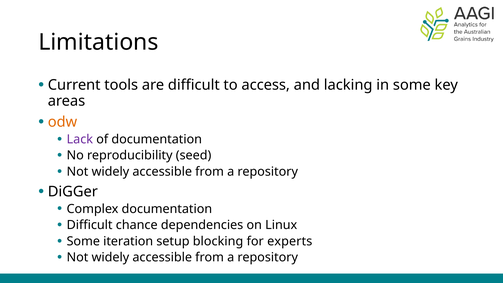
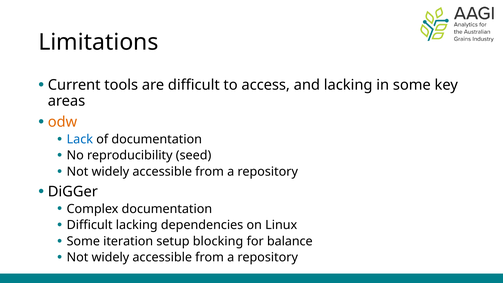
Lack colour: purple -> blue (80, 139)
Difficult chance: chance -> lacking (137, 225)
experts: experts -> balance (290, 241)
